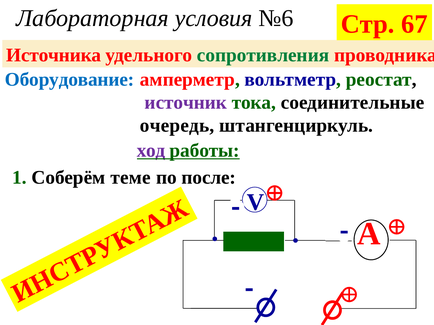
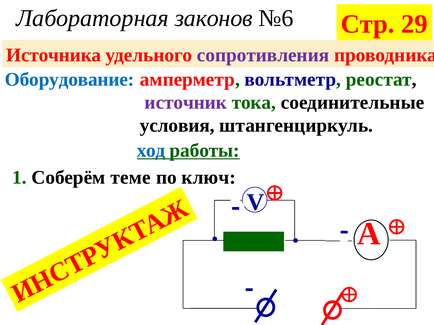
условия: условия -> законов (214, 18)
67: 67 -> 29 (414, 24)
сопротивления colour: green -> purple (263, 55)
очередь: очередь -> условия (177, 126)
ход colour: purple -> blue (151, 151)
после: после -> ключ (209, 178)
